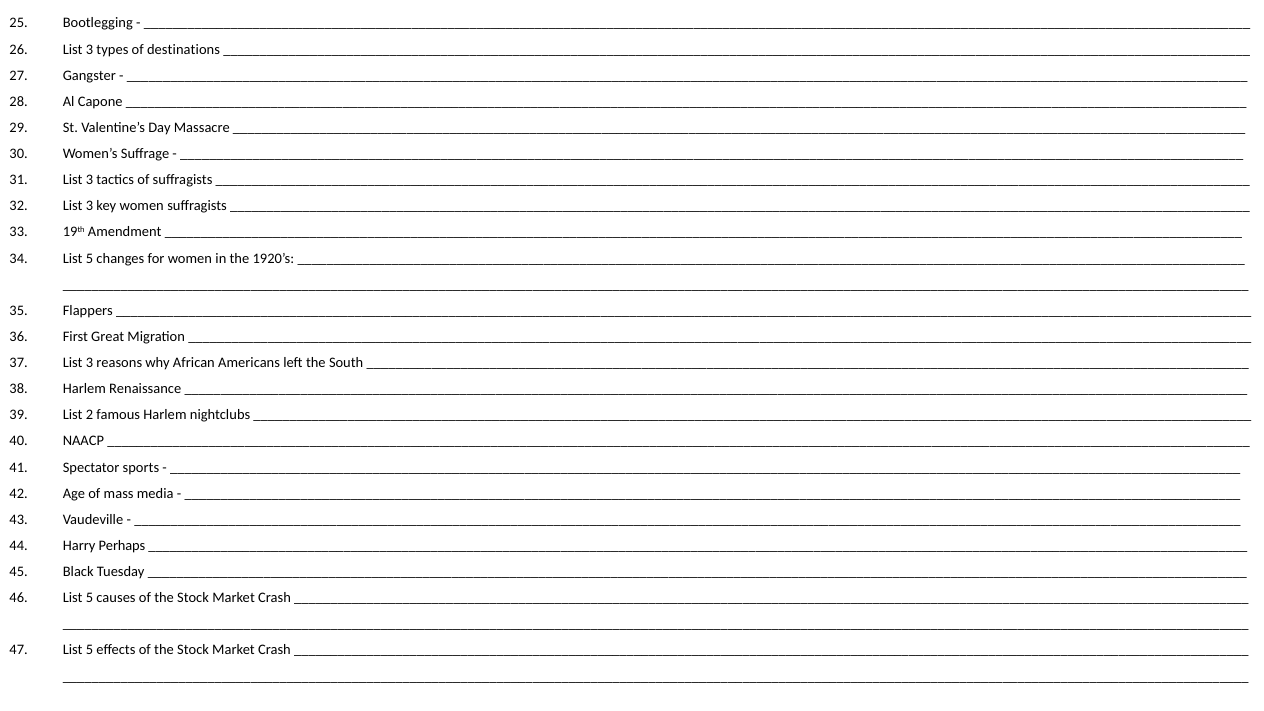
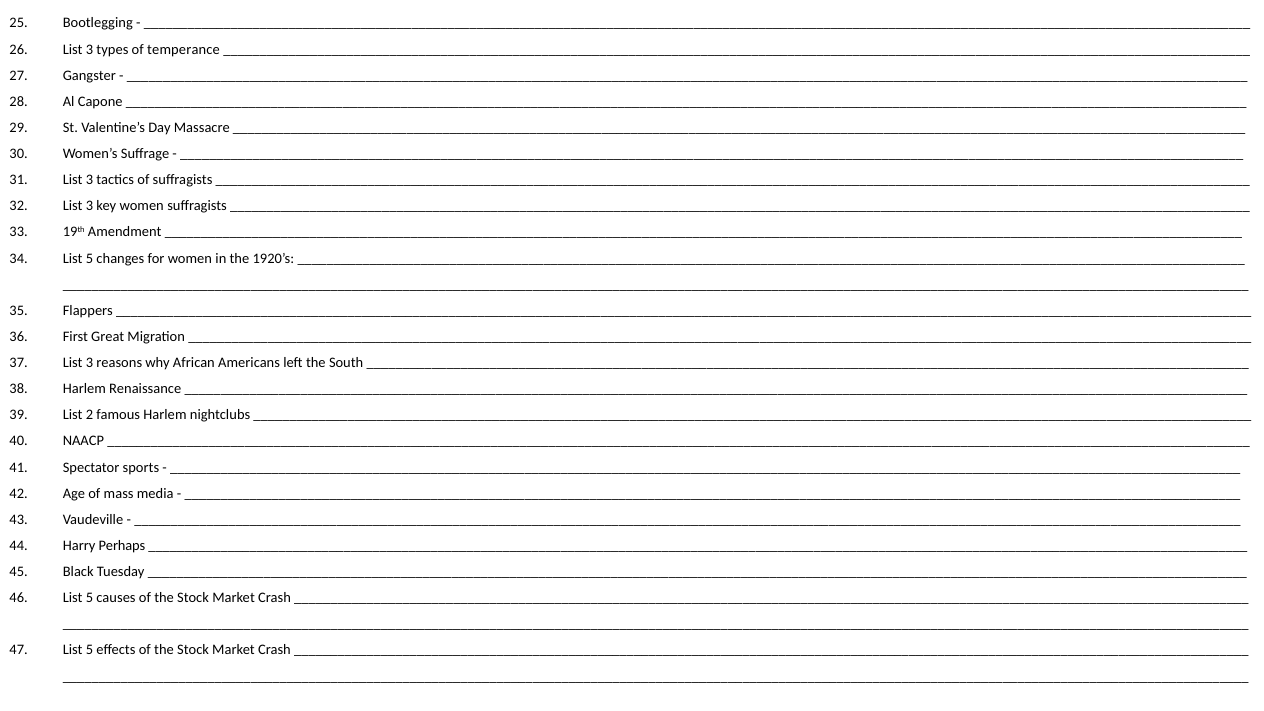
destinations: destinations -> temperance (184, 49)
